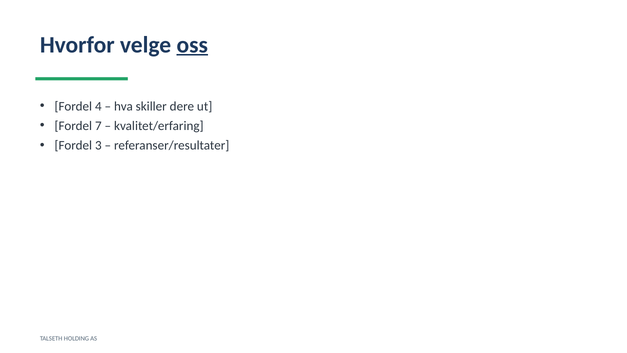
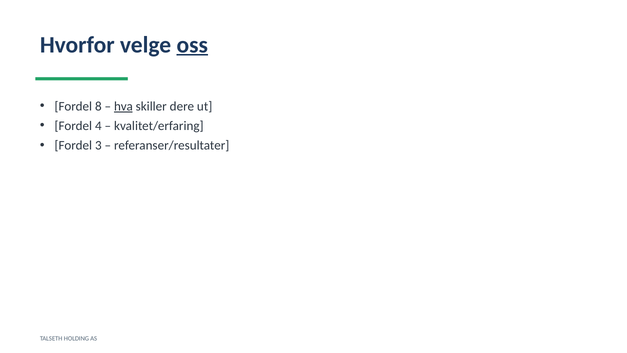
4: 4 -> 8 (98, 106)
hva underline: none -> present (123, 106)
7: 7 -> 4 (98, 126)
